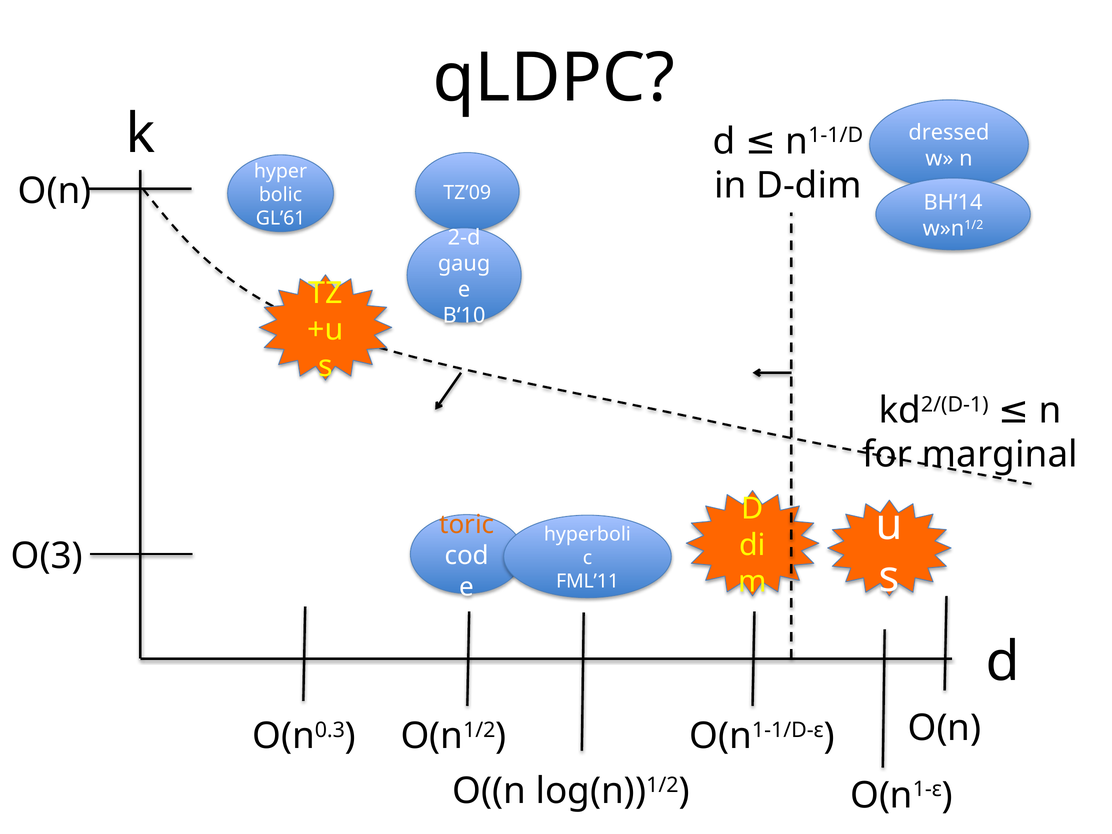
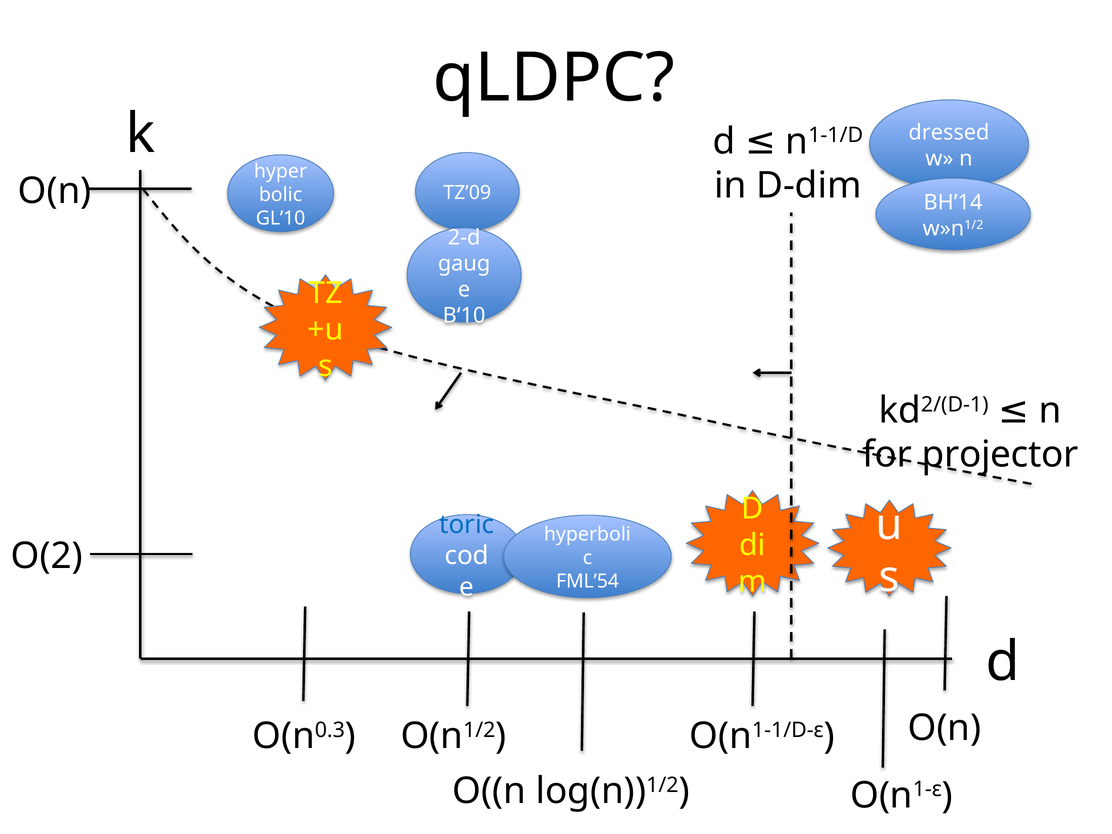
GL’61: GL’61 -> GL’10 (281, 218)
marginal: marginal -> projector (1000, 455)
toric colour: orange -> blue (467, 525)
O(3: O(3 -> O(2 (47, 556)
FML’11: FML’11 -> FML’54 (588, 581)
